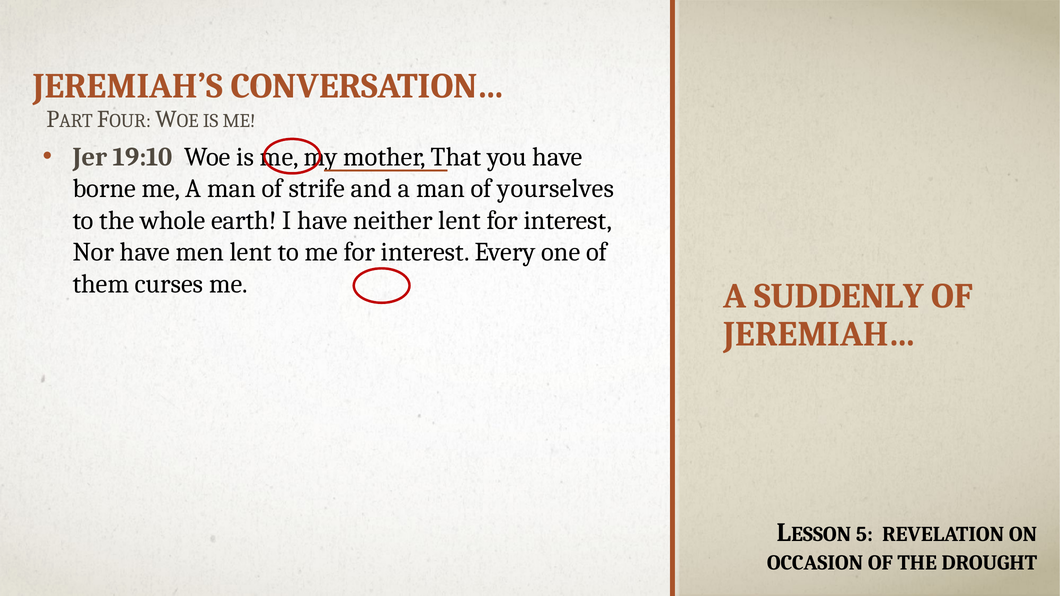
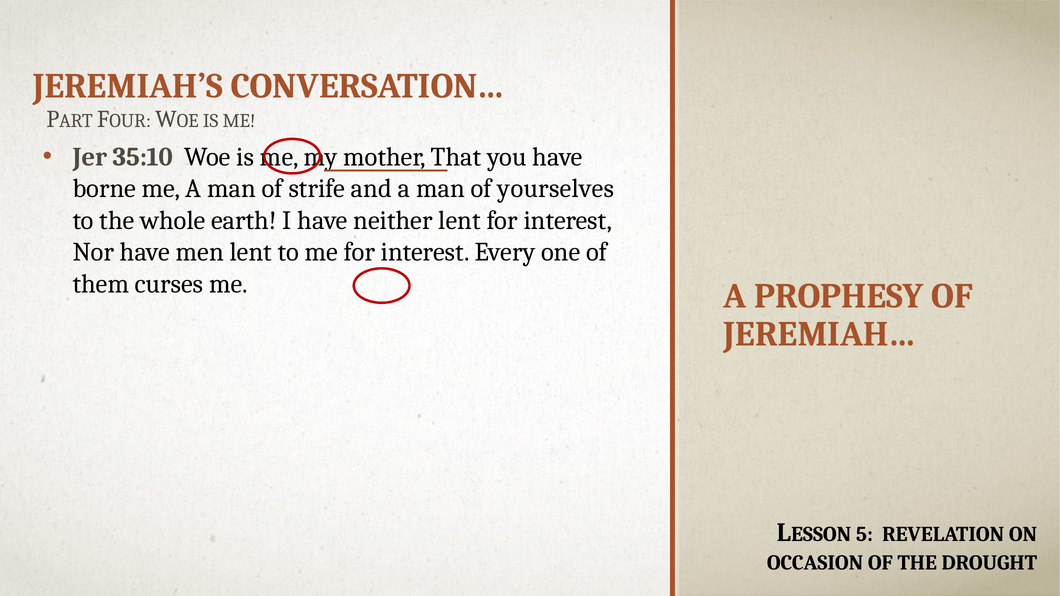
19:10: 19:10 -> 35:10 (143, 157)
SUDDENLY: SUDDENLY -> PROPHESY (839, 296)
